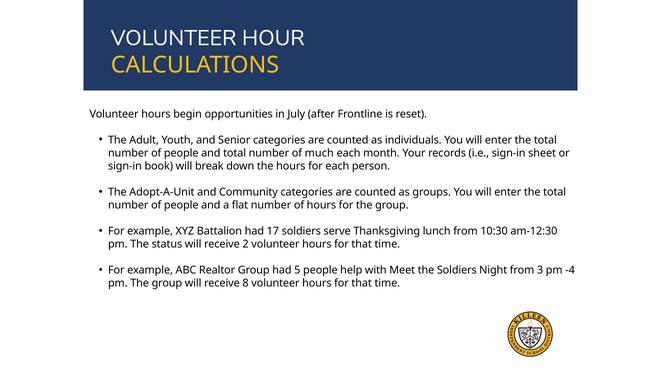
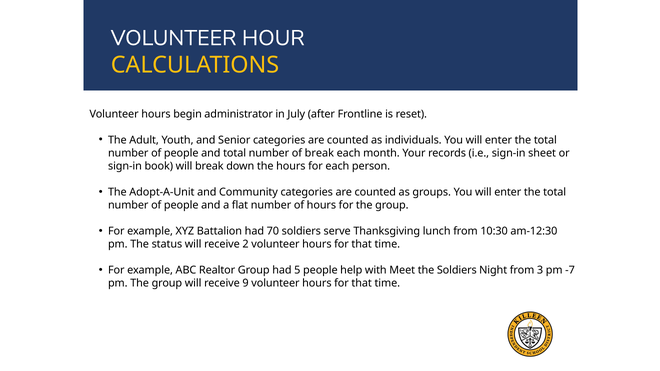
opportunities: opportunities -> administrator (239, 114)
of much: much -> break (319, 153)
17: 17 -> 70 (273, 231)
-4: -4 -> -7 (570, 270)
8: 8 -> 9 (246, 284)
